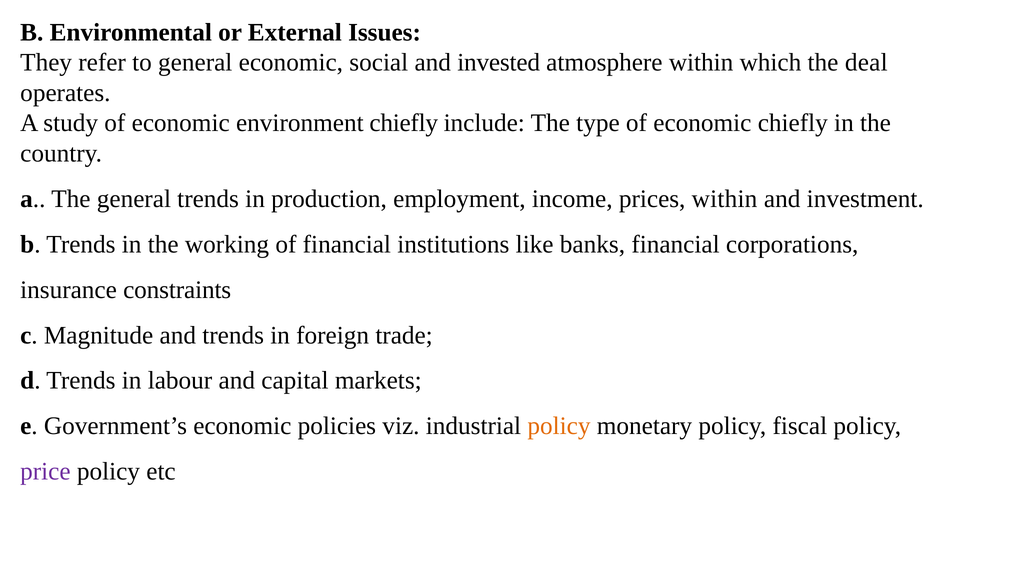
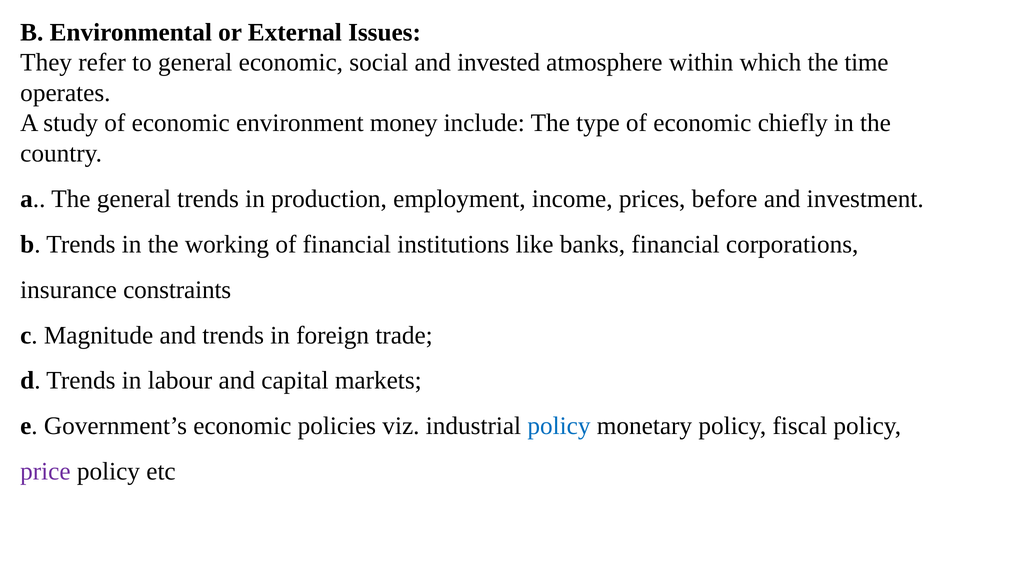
deal: deal -> time (867, 63)
environment chiefly: chiefly -> money (404, 123)
prices within: within -> before (725, 199)
policy colour: orange -> blue (559, 426)
